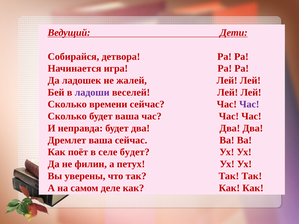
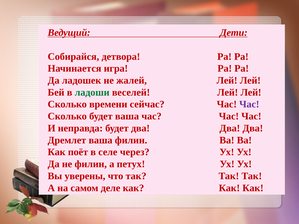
ладоши colour: purple -> green (92, 92)
ваша сейчас: сейчас -> филин (131, 140)
селе будет: будет -> через (135, 152)
